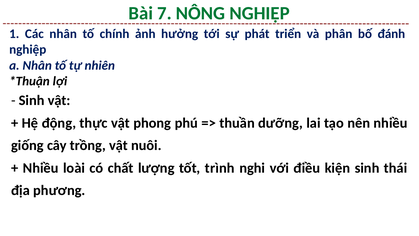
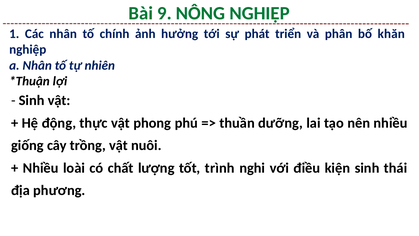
7: 7 -> 9 (164, 13)
đánh: đánh -> khăn (391, 34)
